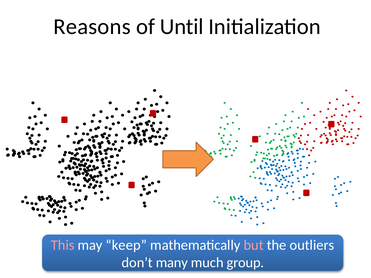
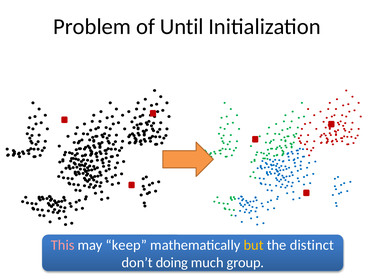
Reasons: Reasons -> Problem (92, 27)
but colour: pink -> yellow (254, 245)
outliers: outliers -> distinct (312, 245)
many: many -> doing (172, 263)
